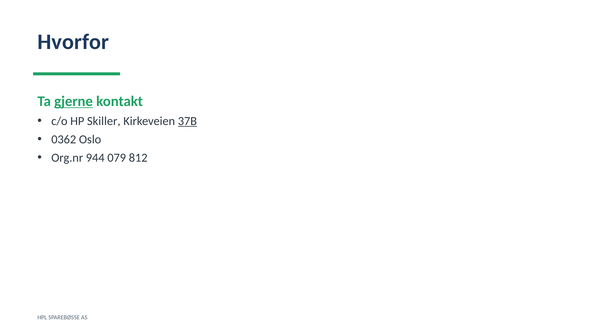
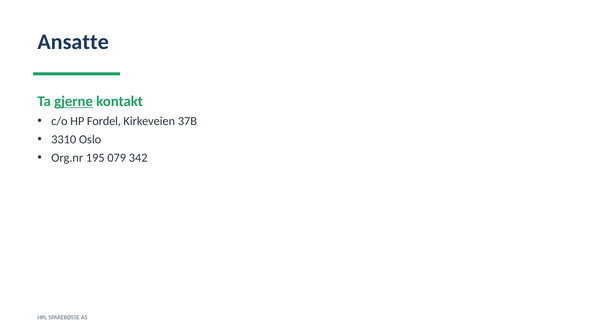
Hvorfor: Hvorfor -> Ansatte (73, 42)
Skiller: Skiller -> Fordel (104, 121)
37B underline: present -> none (187, 121)
0362: 0362 -> 3310 (64, 140)
944: 944 -> 195 (95, 158)
812: 812 -> 342 (138, 158)
